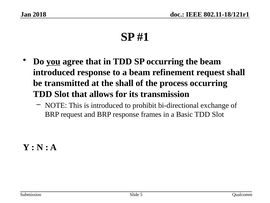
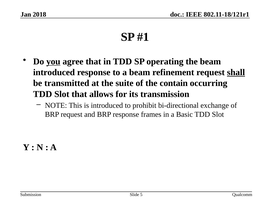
SP occurring: occurring -> operating (165, 61)
shall underline: none -> present (236, 72)
the shall: shall -> suite (124, 83)
process: process -> contain (174, 83)
